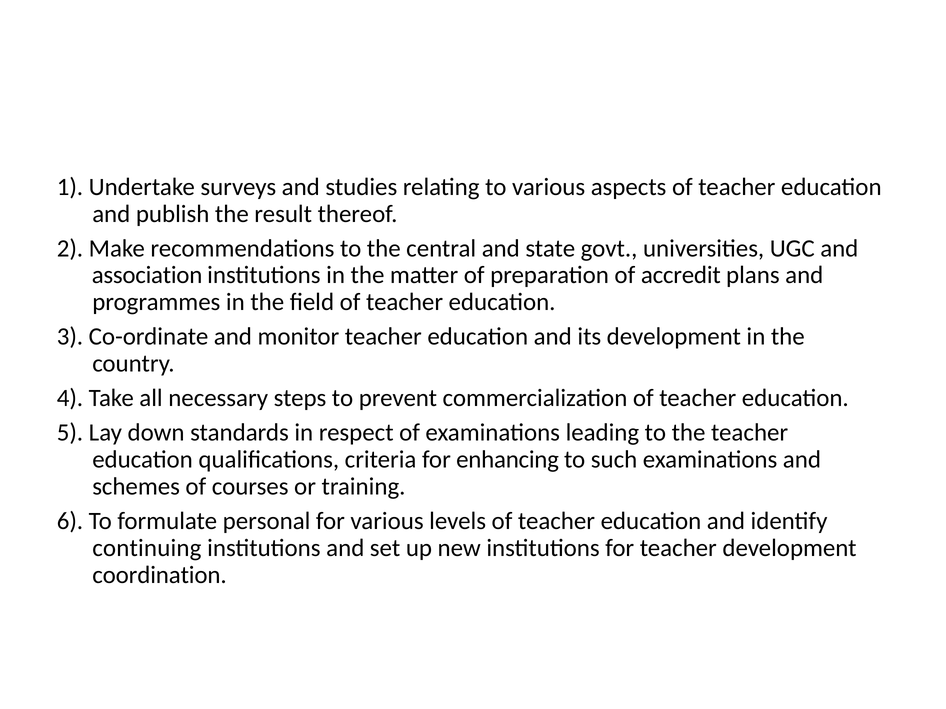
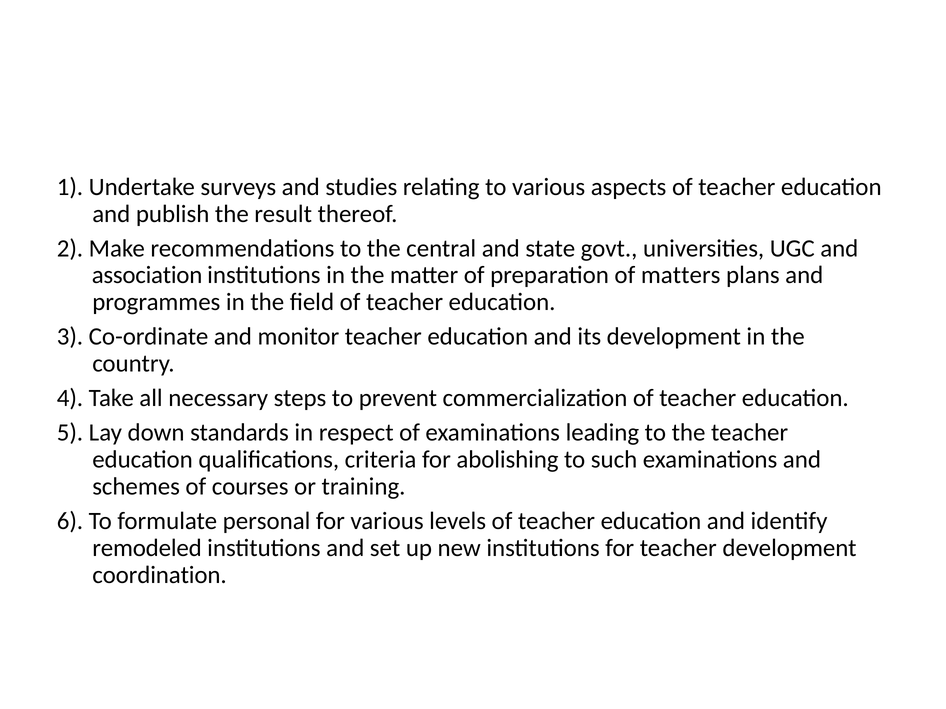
accredit: accredit -> matters (681, 275)
enhancing: enhancing -> abolishing (508, 460)
continuing: continuing -> remodeled (147, 548)
